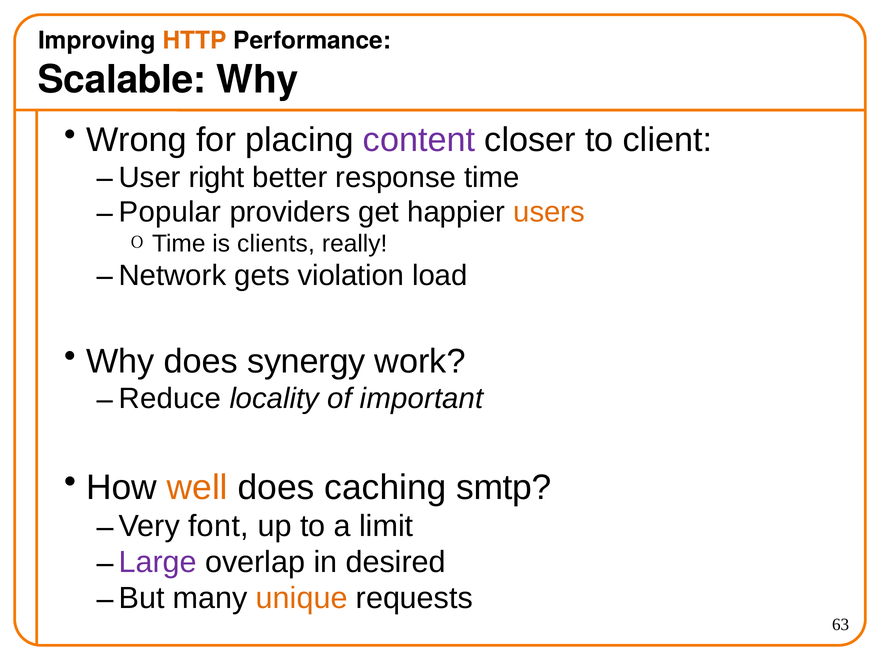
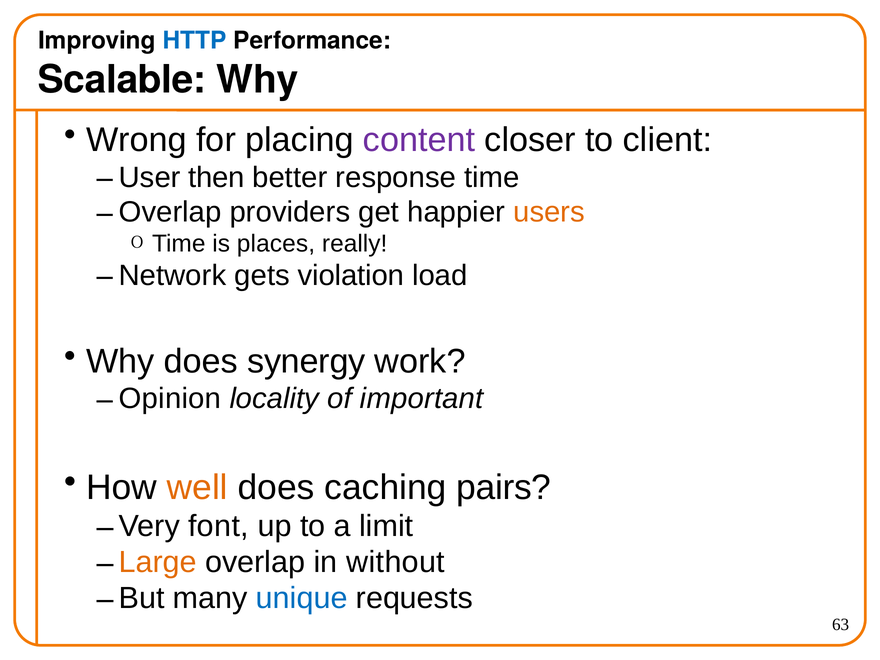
HTTP colour: orange -> blue (195, 41)
right: right -> then (217, 177)
Popular: Popular -> Overlap (170, 212)
clients: clients -> places (276, 243)
Reduce: Reduce -> Opinion (170, 399)
smtp: smtp -> pairs (504, 487)
Large colour: purple -> orange (158, 562)
desired: desired -> without (396, 562)
unique colour: orange -> blue (302, 598)
